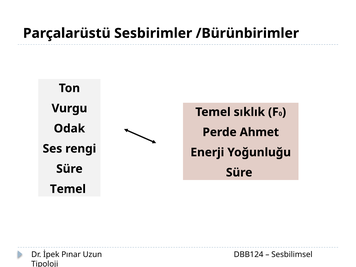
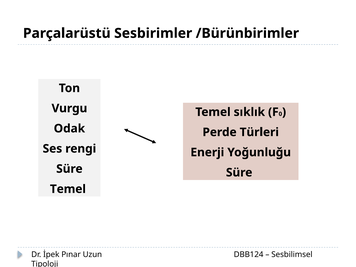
Ahmet: Ahmet -> Türleri (259, 132)
